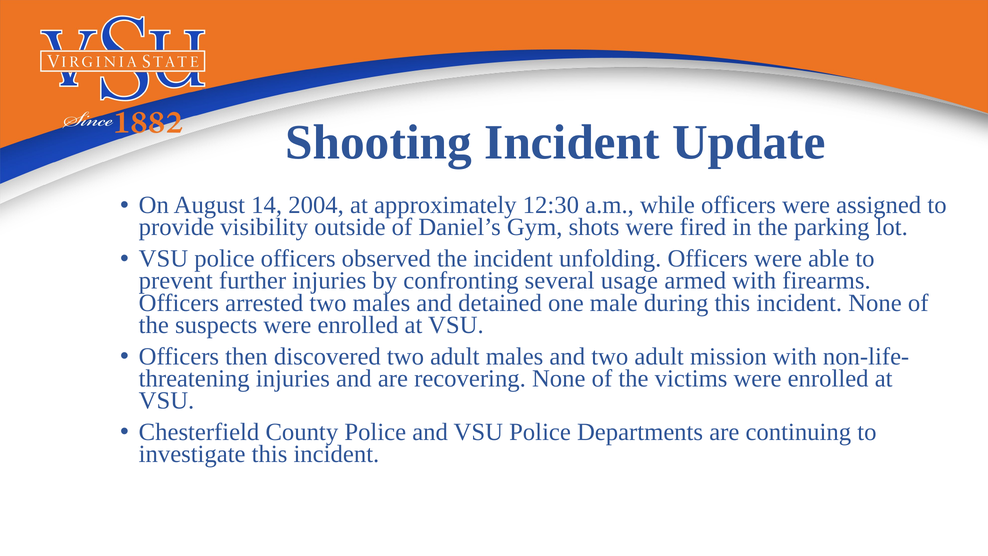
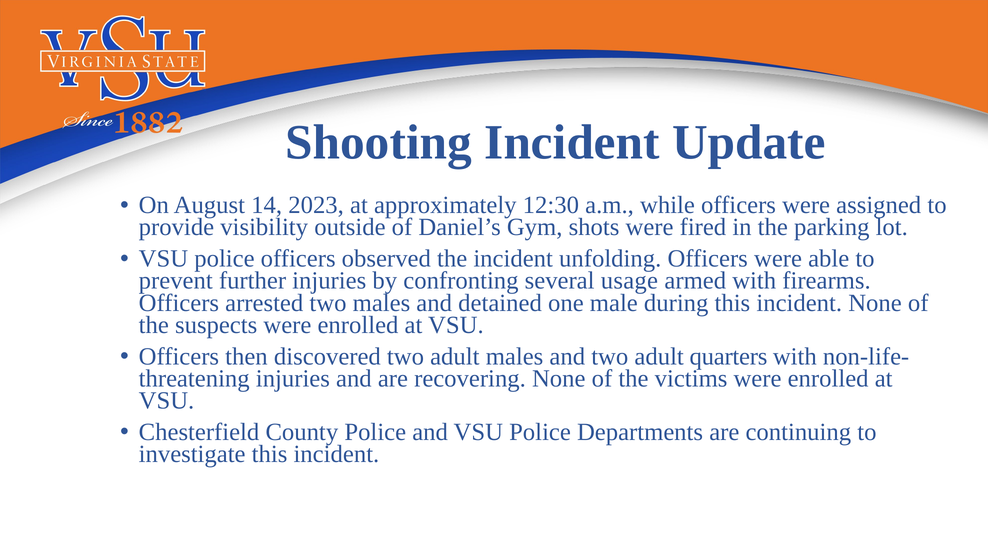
2004: 2004 -> 2023 (316, 205)
mission: mission -> quarters (728, 356)
